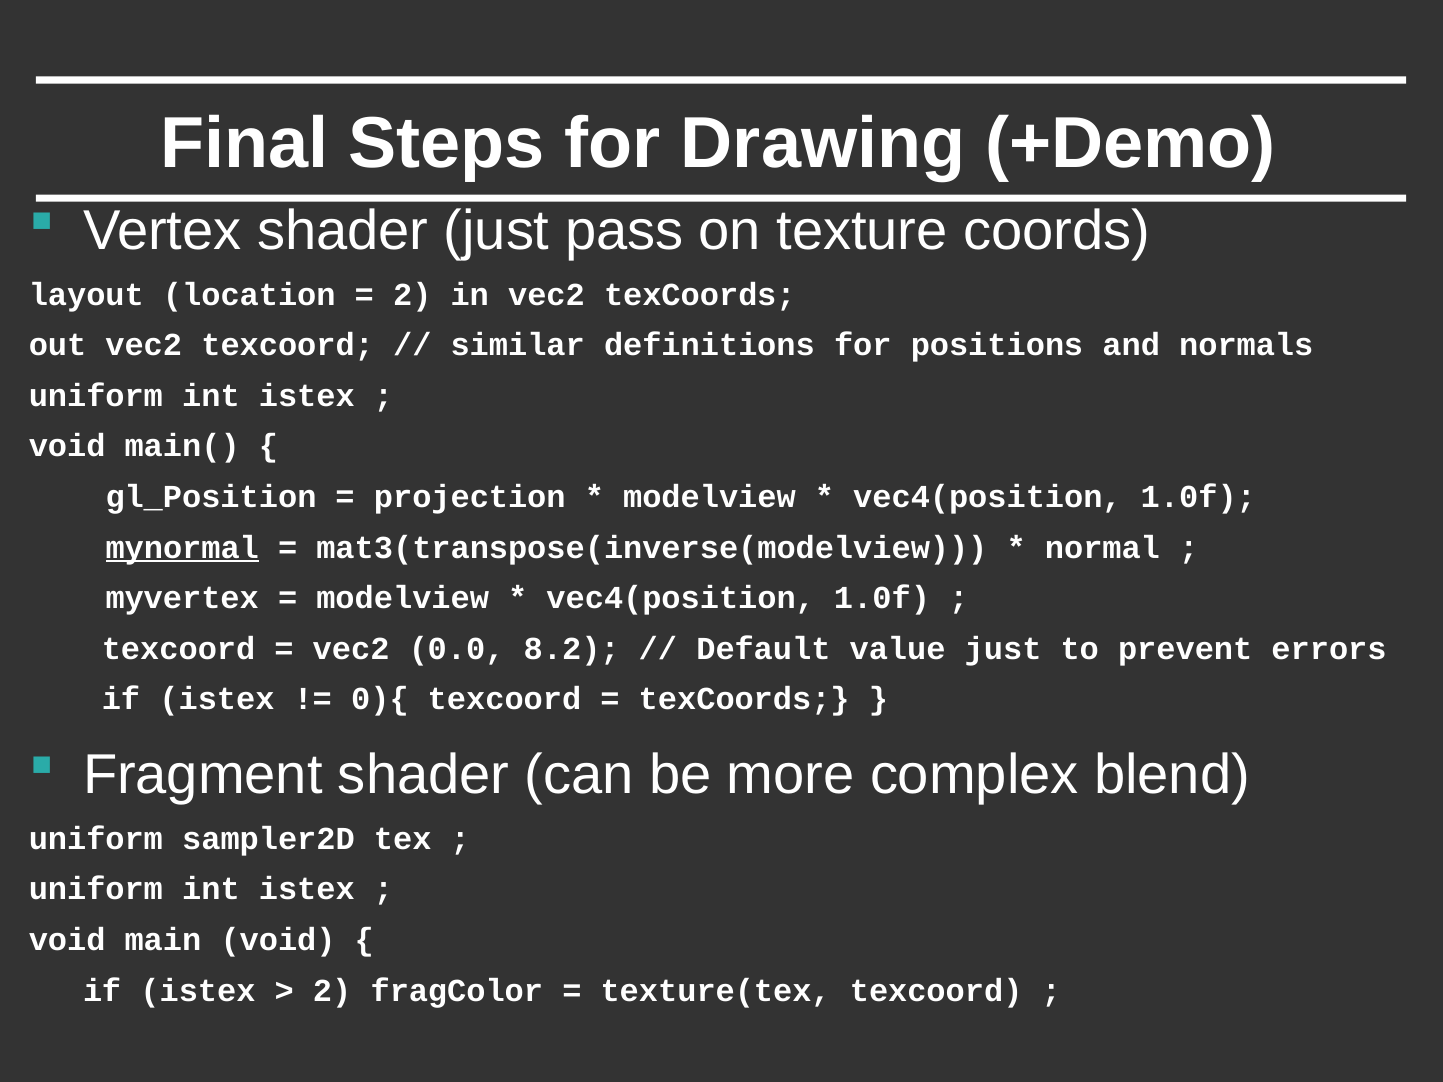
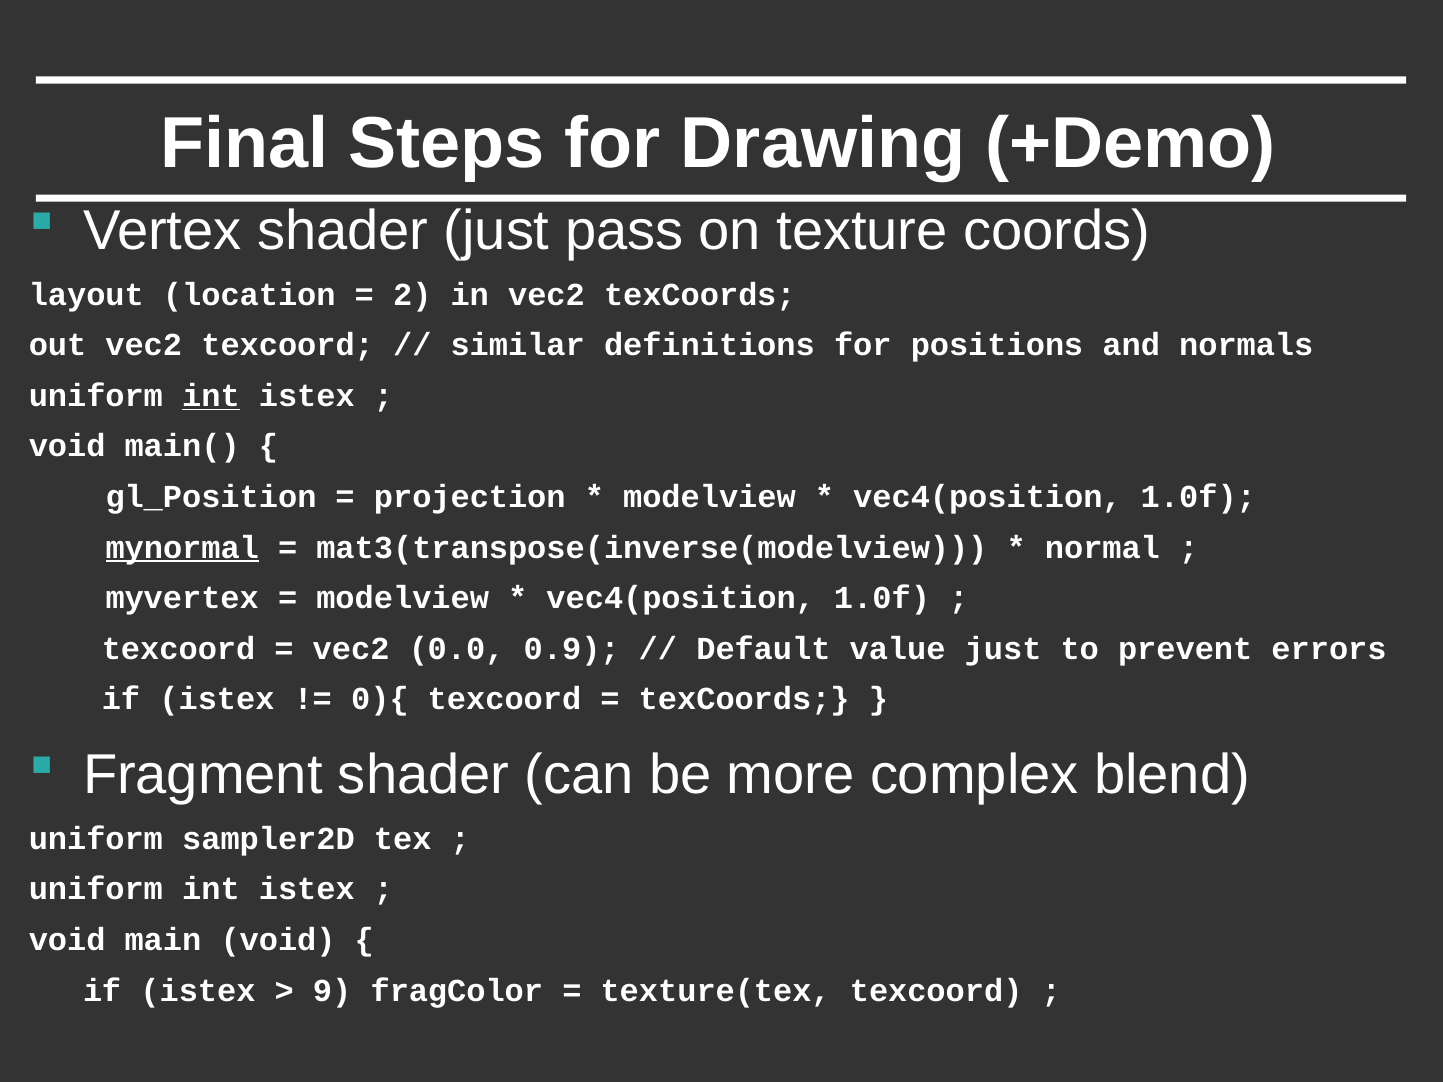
int underline: none -> present (211, 396)
8.2: 8.2 -> 0.9 (572, 649)
2: 2 -> 9 (332, 991)
